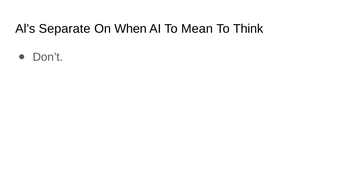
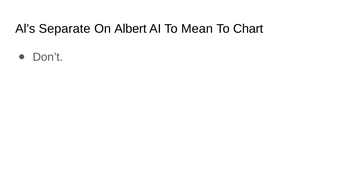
When: When -> Albert (130, 29)
Think: Think -> Chart (248, 29)
